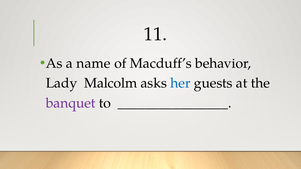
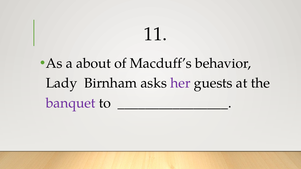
name: name -> about (94, 63)
Malcolm: Malcolm -> Birnham (111, 83)
her colour: blue -> purple (180, 83)
